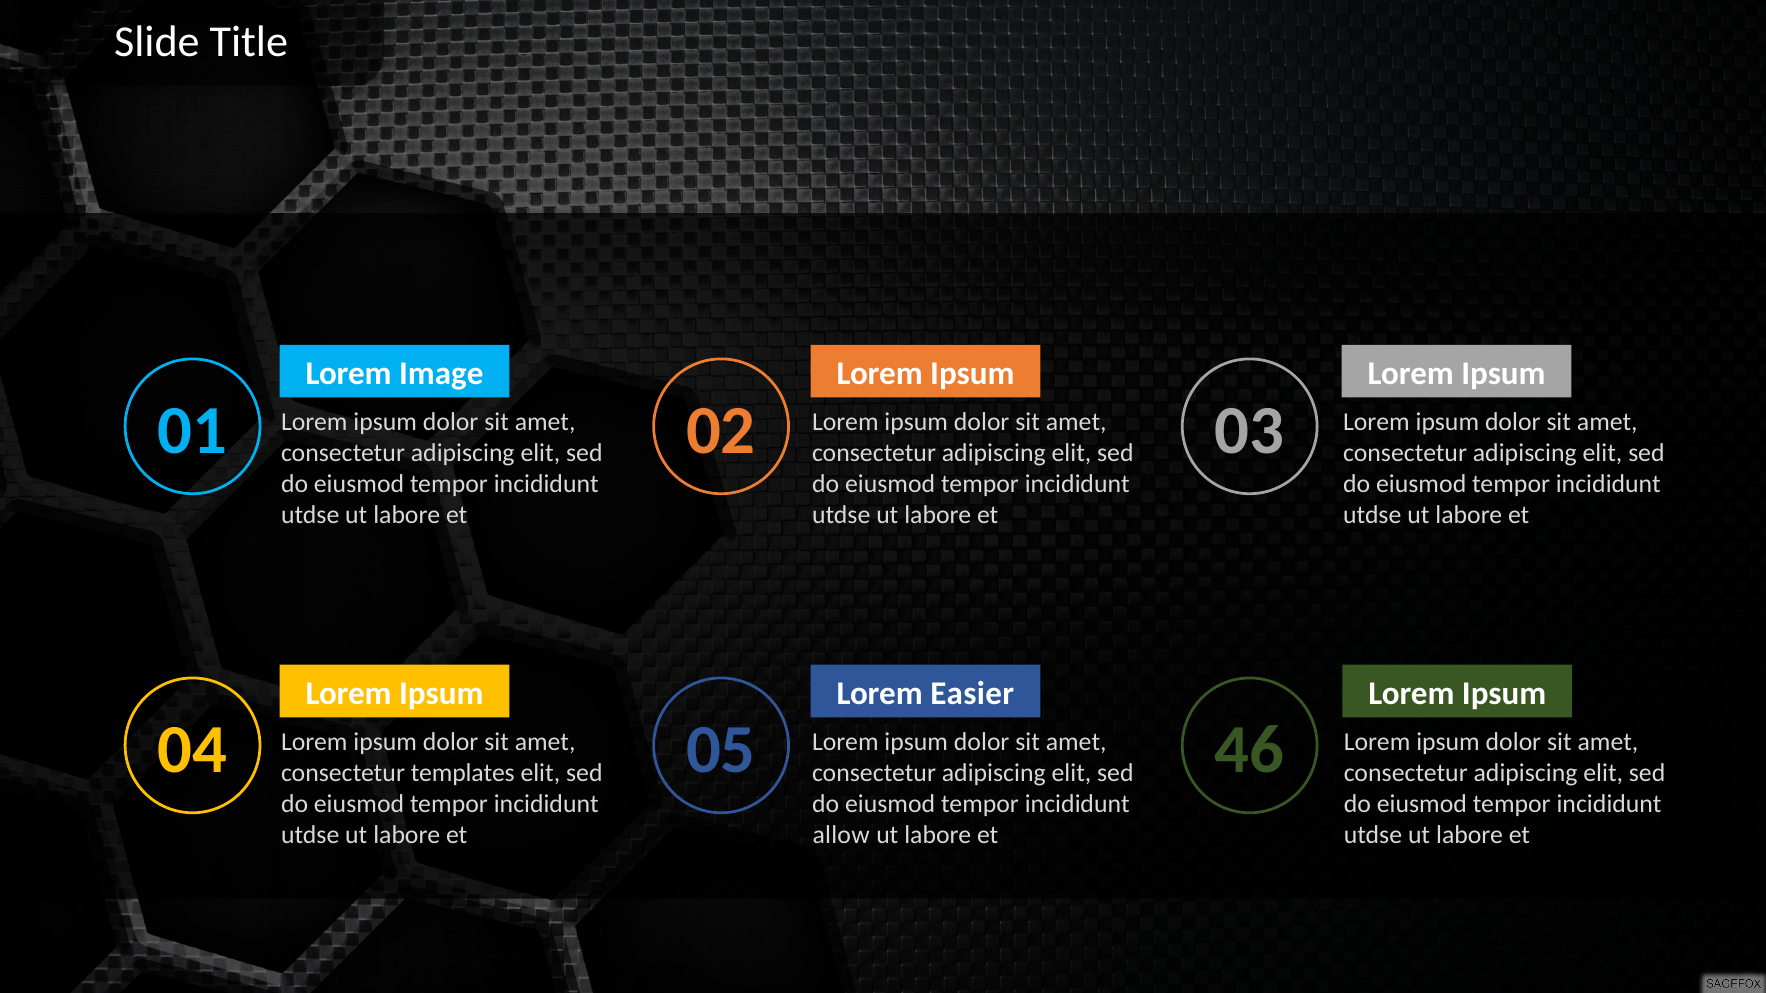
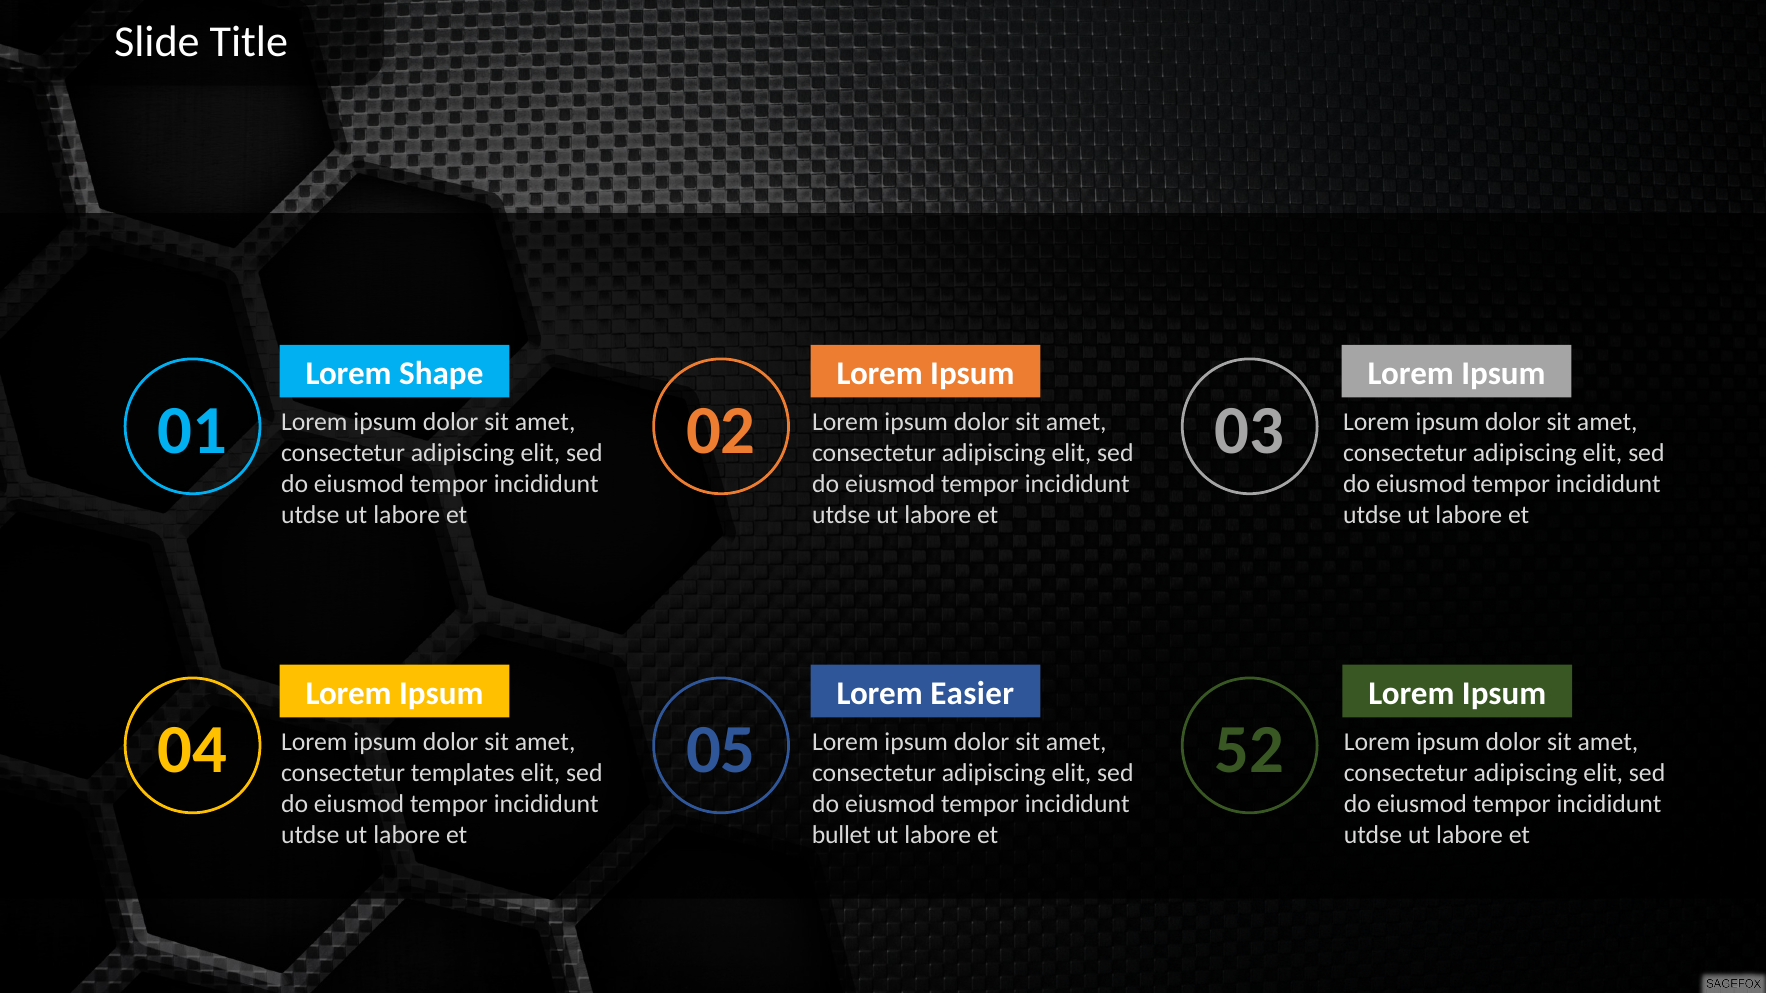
Image: Image -> Shape (441, 374)
46: 46 -> 52 (1250, 750)
allow: allow -> bullet (841, 835)
